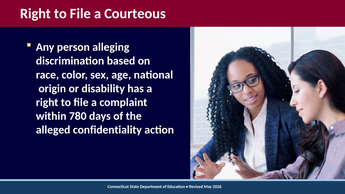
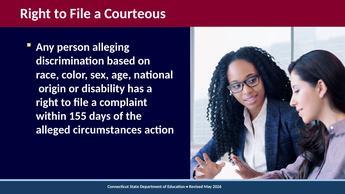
780: 780 -> 155 (78, 116)
confidentiality: confidentiality -> circumstances (107, 130)
